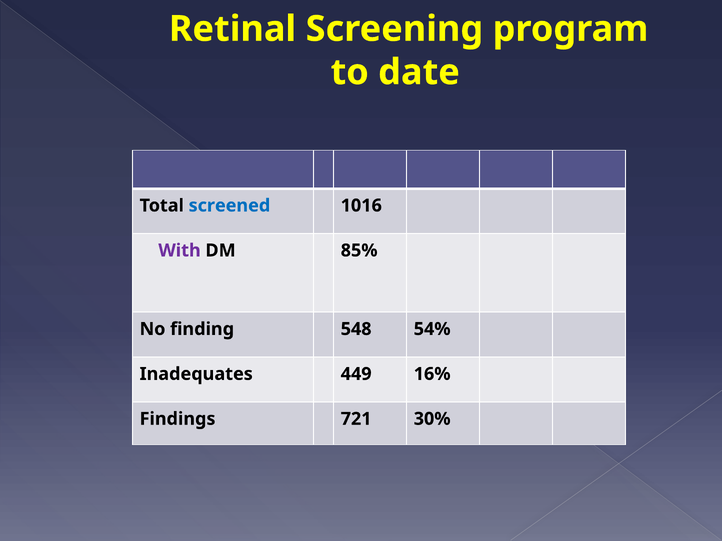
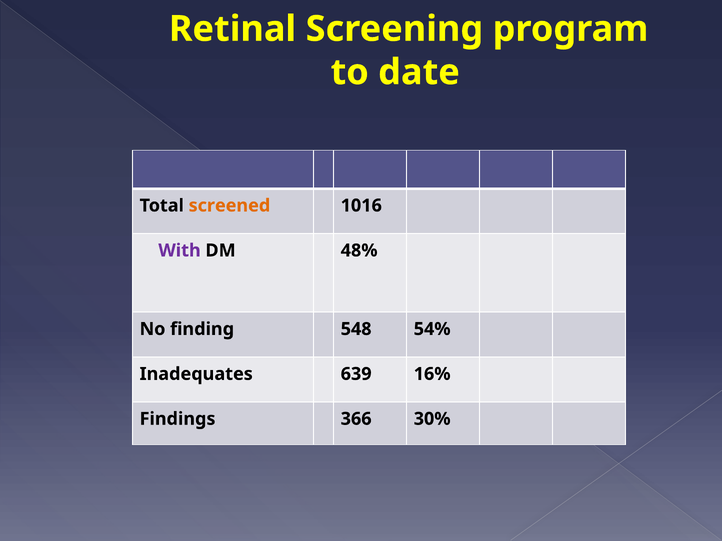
screened colour: blue -> orange (229, 206)
85%: 85% -> 48% (359, 251)
449: 449 -> 639 (356, 374)
721: 721 -> 366 (356, 419)
